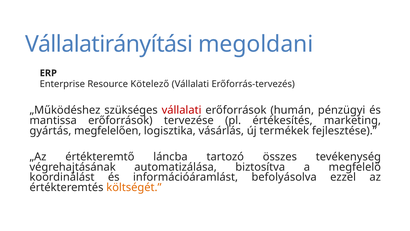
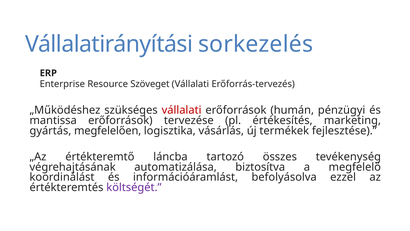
megoldani: megoldani -> sorkezelés (256, 44)
Kötelező: Kötelező -> Szöveget (150, 84)
költségét colour: orange -> purple (134, 187)
